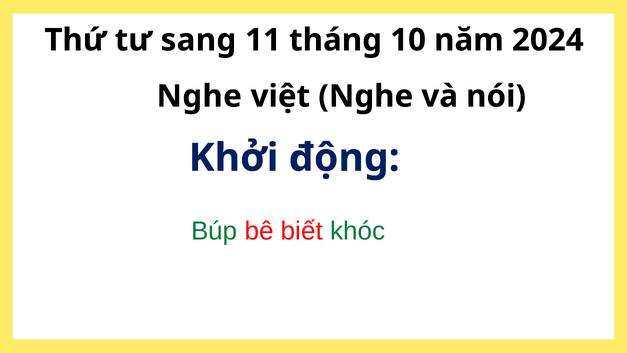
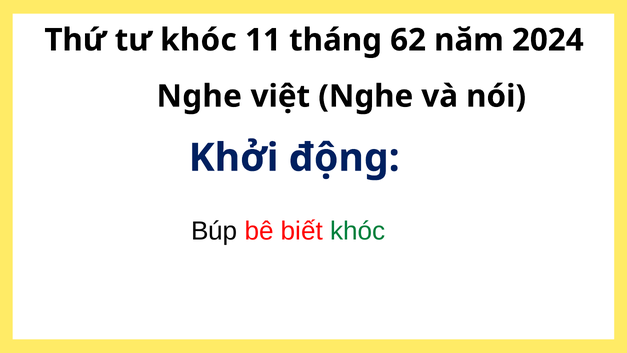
tư sang: sang -> khóc (198, 40)
10: 10 -> 62 (408, 40)
Búp colour: green -> black (214, 231)
